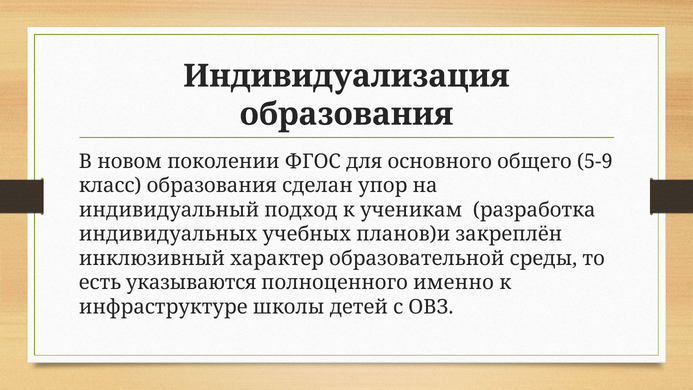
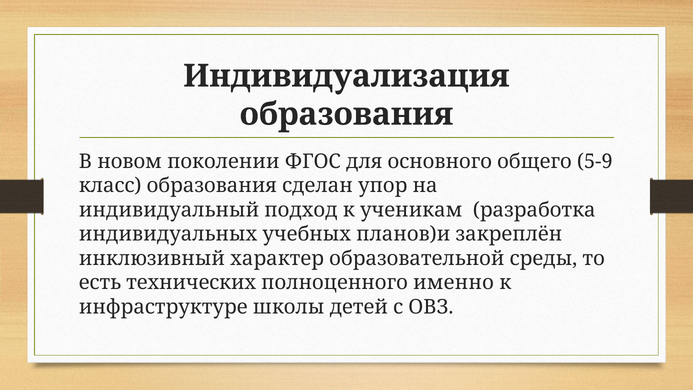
указываются: указываются -> технических (191, 282)
